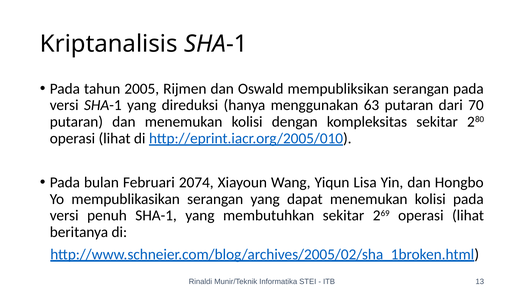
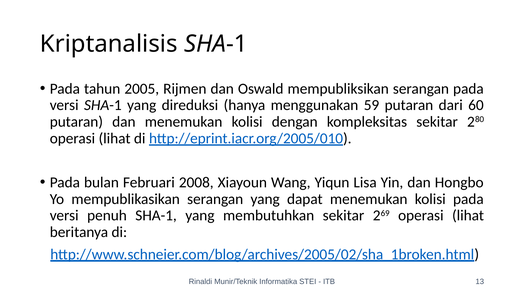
63: 63 -> 59 (372, 105)
70: 70 -> 60 (476, 105)
2074: 2074 -> 2008 (196, 182)
